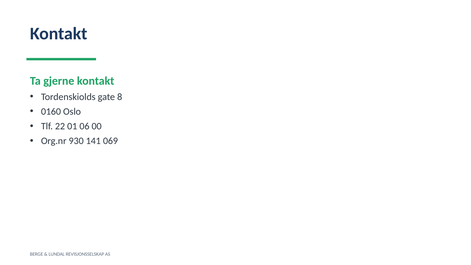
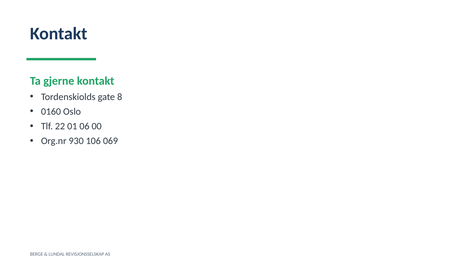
141: 141 -> 106 (93, 141)
